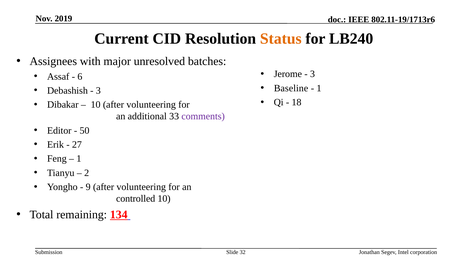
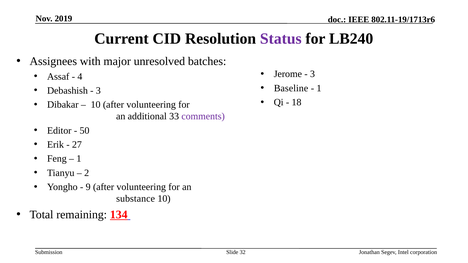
Status colour: orange -> purple (281, 39)
6: 6 -> 4 (80, 77)
controlled: controlled -> substance (136, 199)
